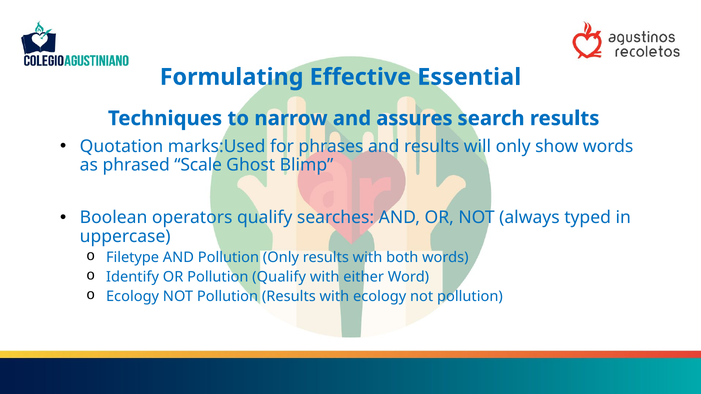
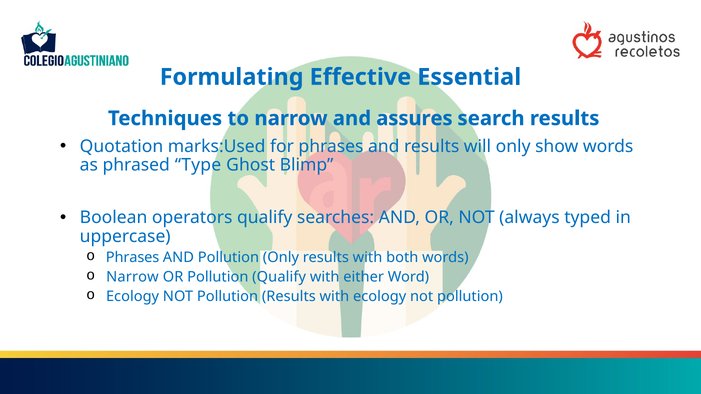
Scale: Scale -> Type (198, 165)
Filetype: Filetype -> Phrases (133, 258)
Identify: Identify -> Narrow (132, 277)
